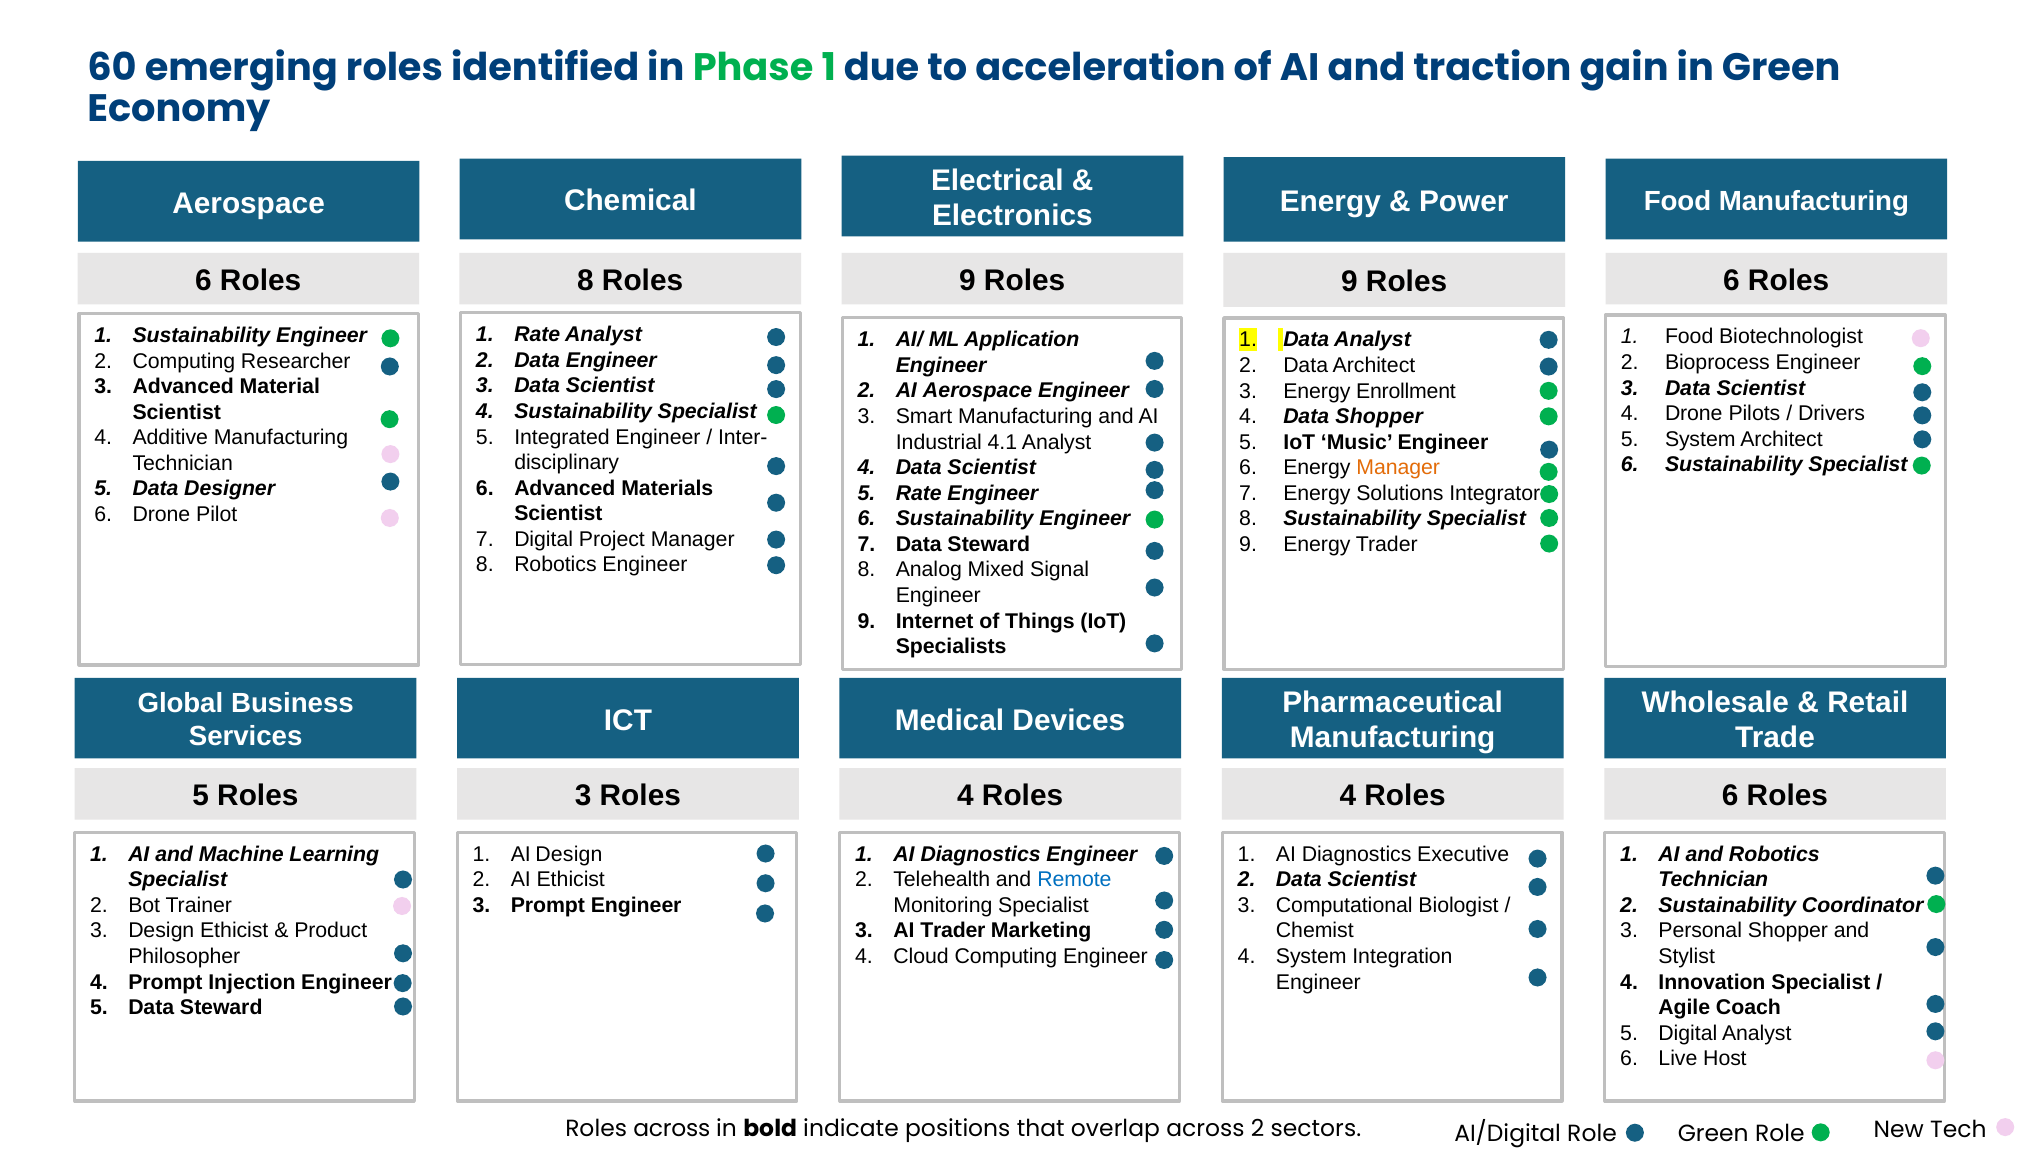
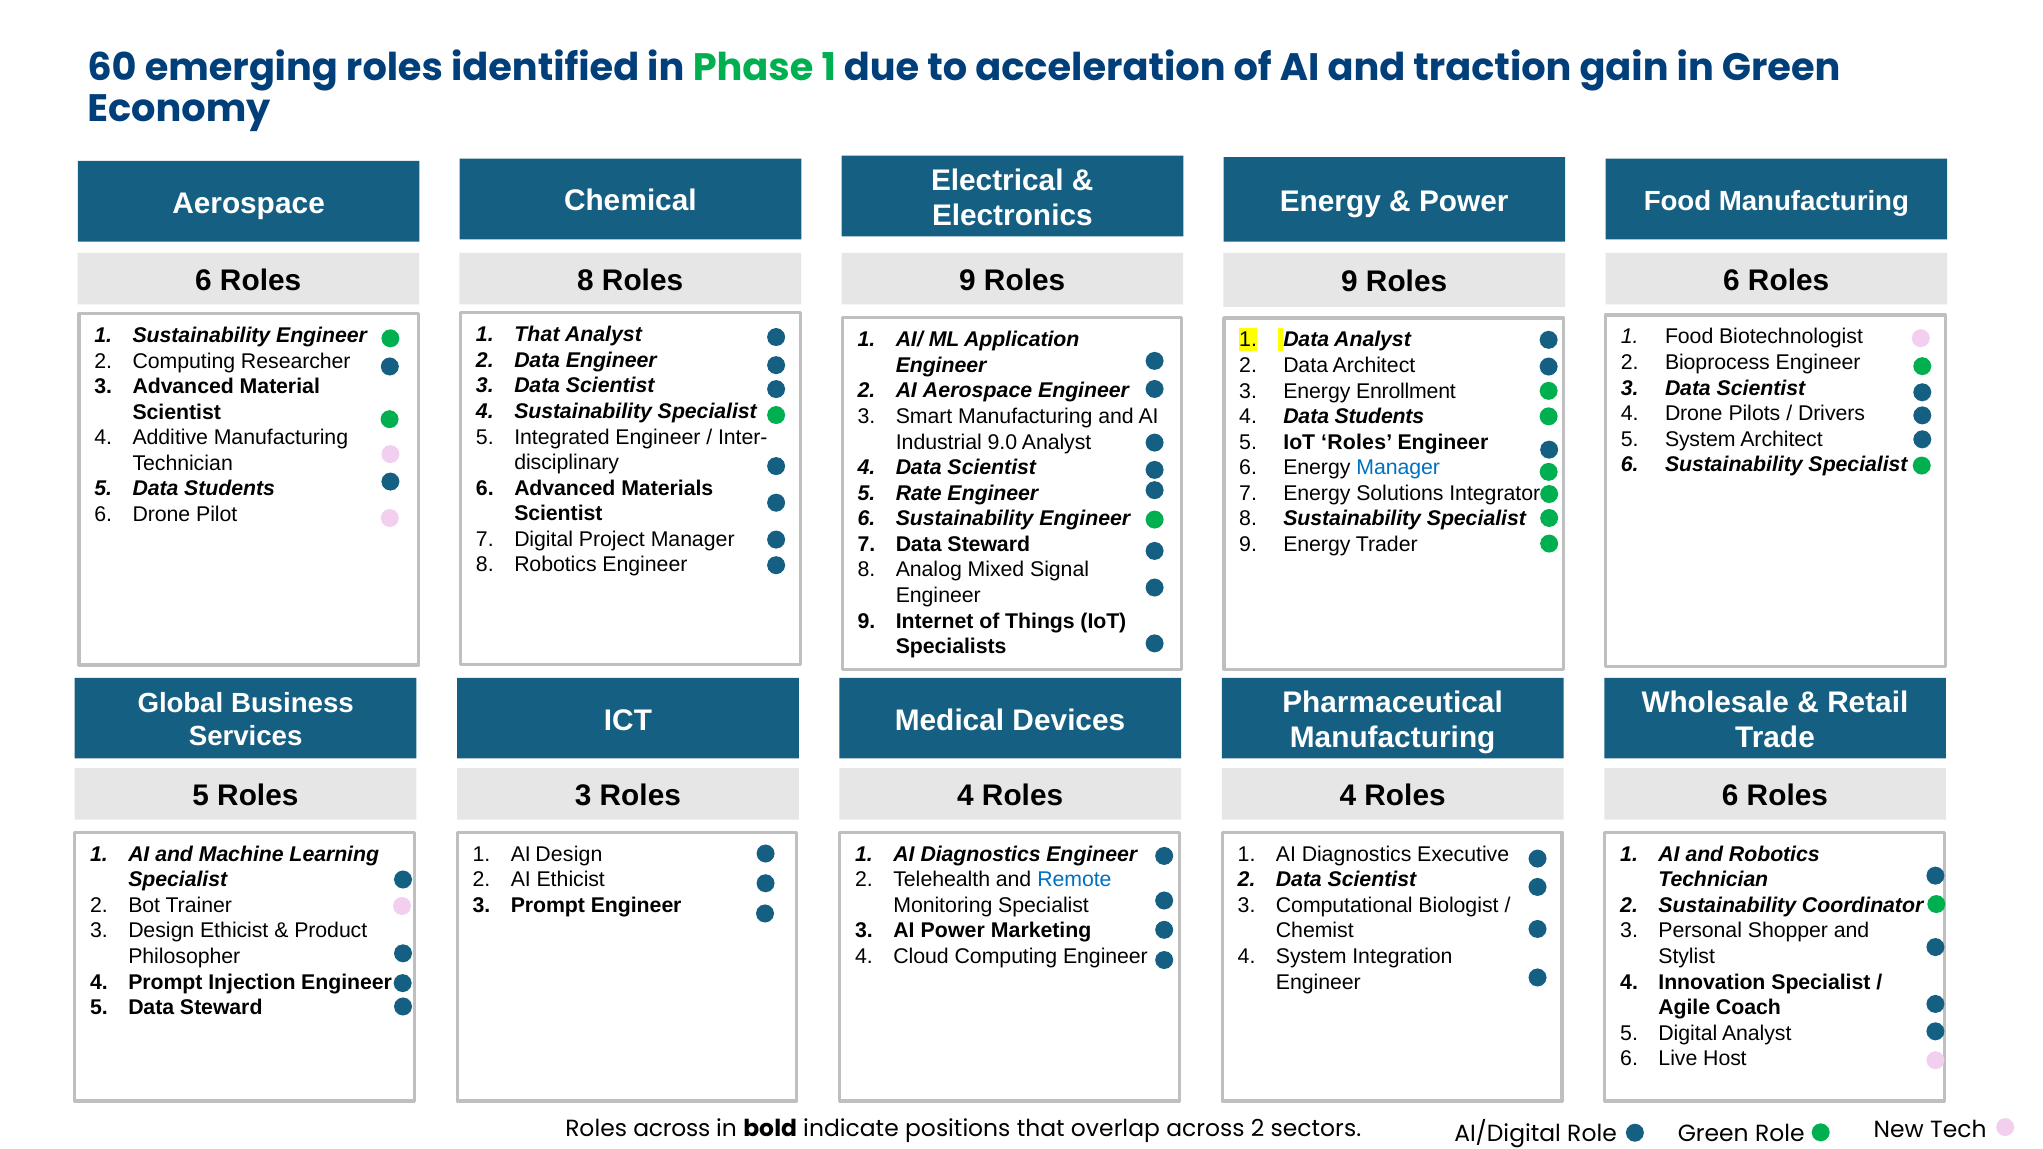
1 Rate: Rate -> That (537, 335)
4 Data Shopper: Shopper -> Students (1379, 417)
4.1: 4.1 -> 9.0 (1002, 442)
IoT Music: Music -> Roles (1357, 442)
Manager colour: orange -> blue (1398, 468)
5 Data Designer: Designer -> Students (230, 489)
AI Trader: Trader -> Power (953, 931)
